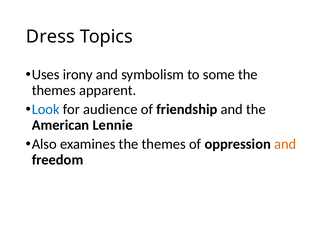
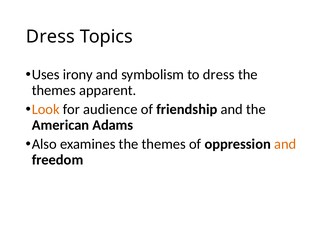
to some: some -> dress (219, 74)
Look colour: blue -> orange (46, 109)
Lennie: Lennie -> Adams (113, 125)
